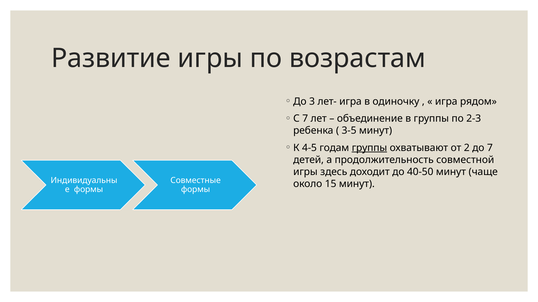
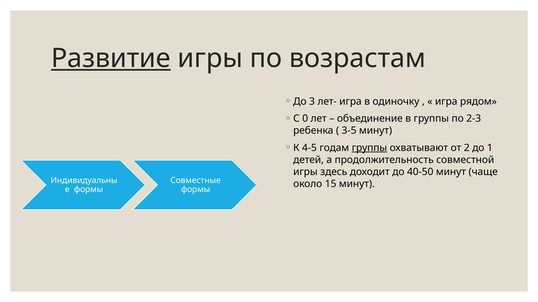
Развитие underline: none -> present (111, 58)
С 7: 7 -> 0 (305, 119)
до 7: 7 -> 1 (490, 148)
